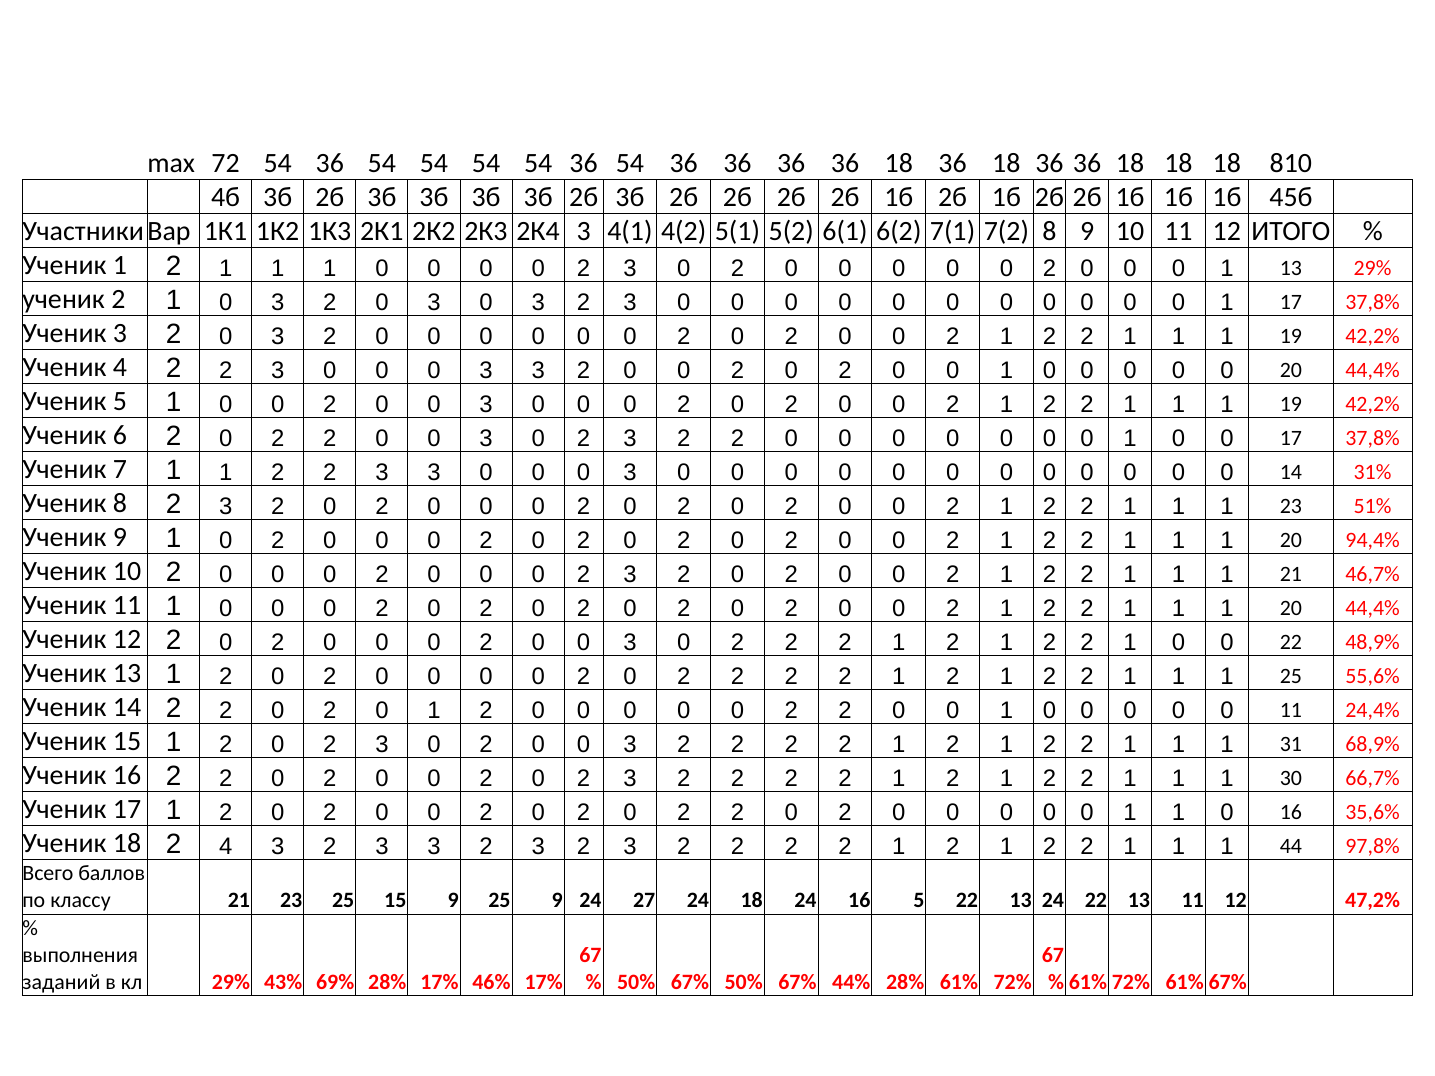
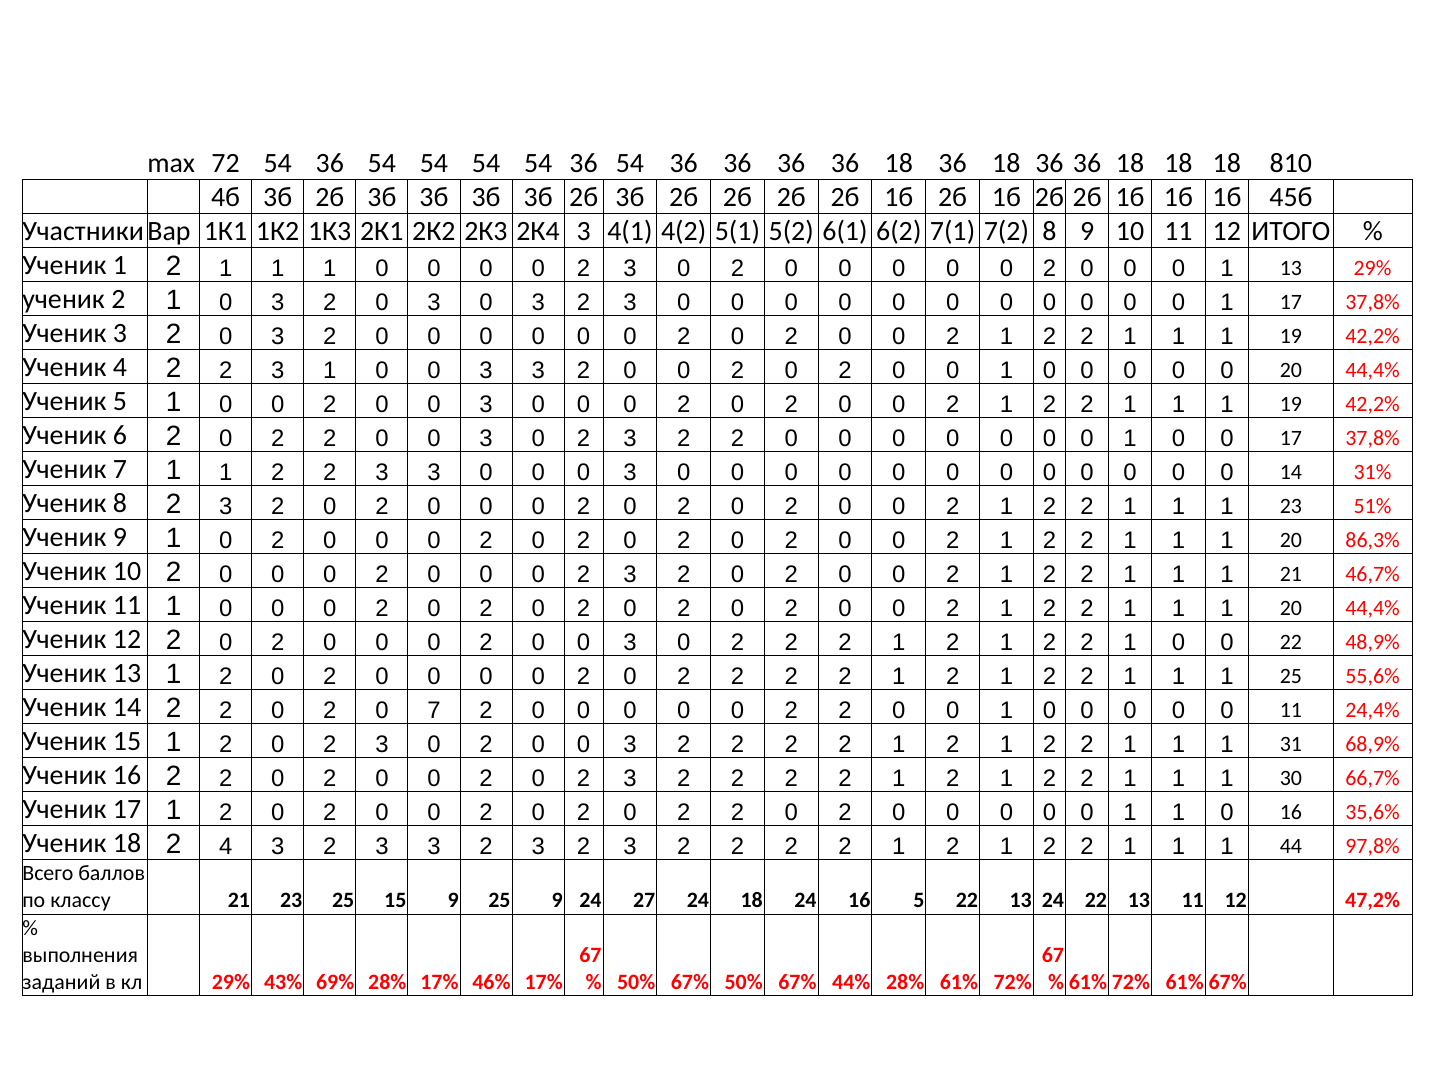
2 2 3 0: 0 -> 1 (330, 371)
94,4%: 94,4% -> 86,3% (1373, 541)
2 0 1: 1 -> 7 (434, 711)
